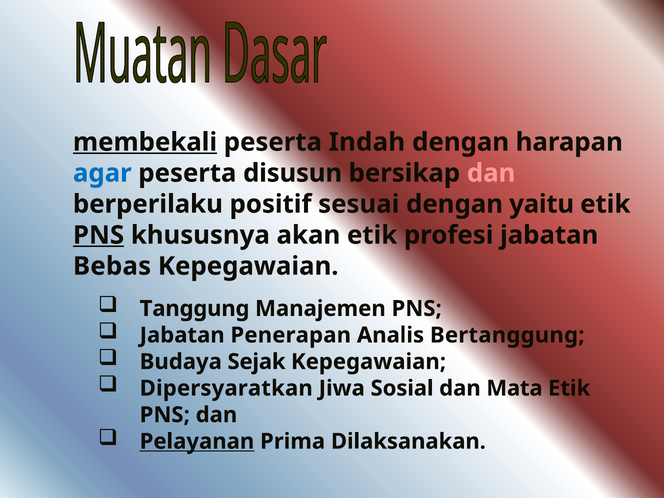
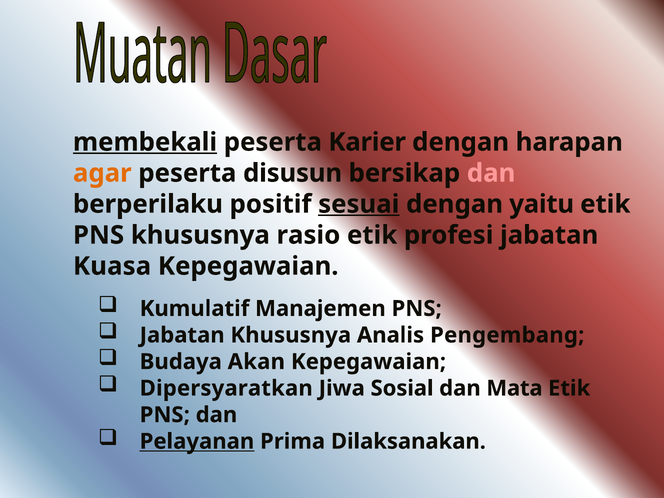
Indah: Indah -> Karier (367, 142)
agar colour: blue -> orange (102, 173)
sesuai underline: none -> present (359, 204)
PNS underline: present -> none (99, 235)
akan: akan -> rasio (308, 235)
Bebas: Bebas -> Kuasa (112, 266)
Tanggung: Tanggung -> Kumulatif (194, 309)
Jabatan Penerapan: Penerapan -> Khususnya (291, 335)
Bertanggung: Bertanggung -> Pengembang (507, 335)
Sejak: Sejak -> Akan (256, 362)
